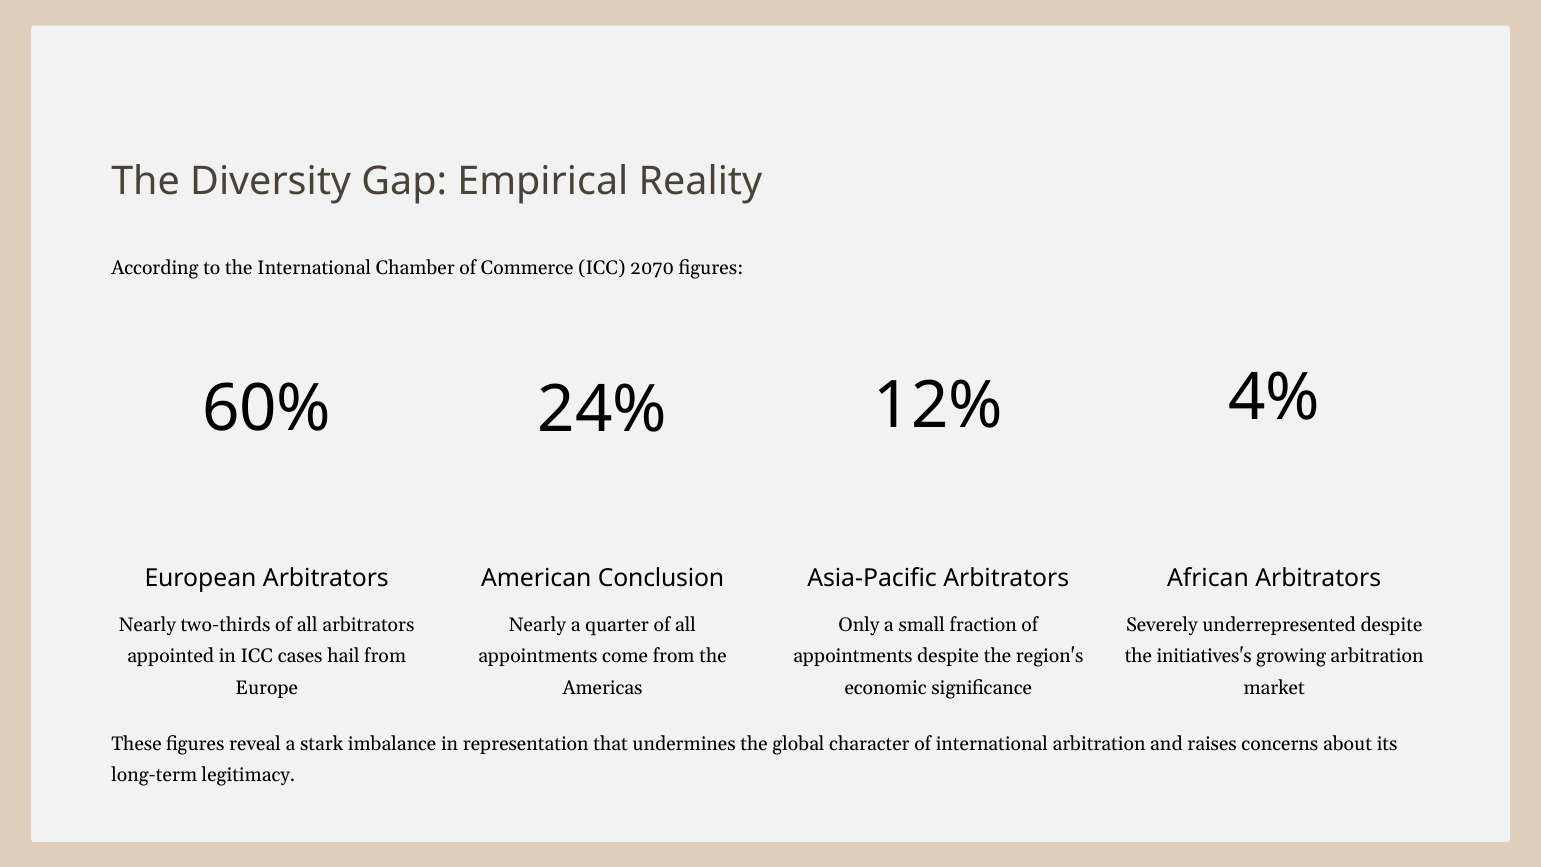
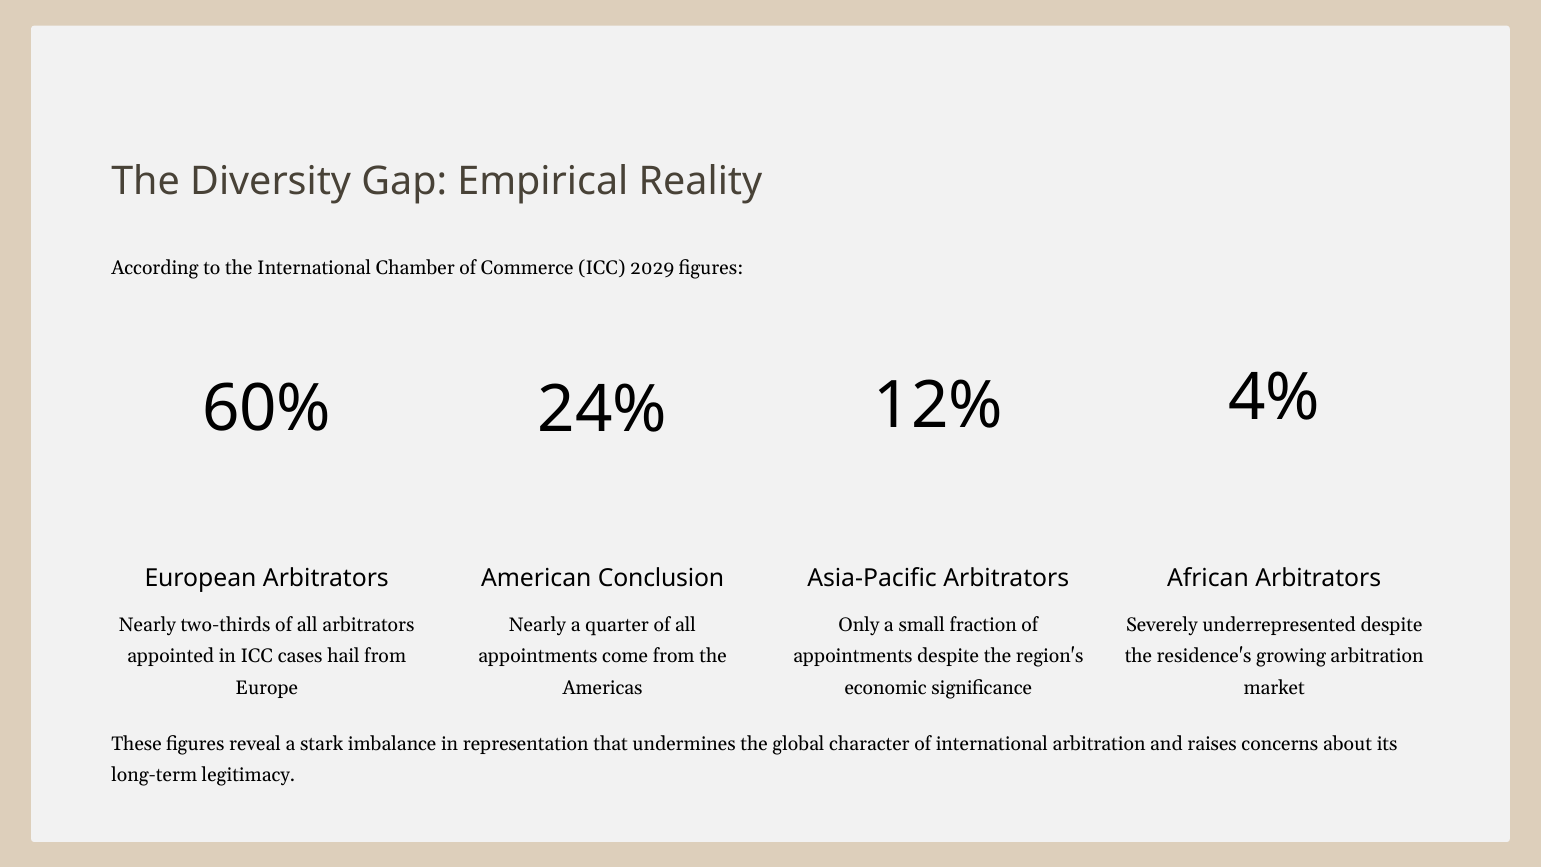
2070: 2070 -> 2029 (652, 268)
initiatives's: initiatives's -> residence's (1204, 656)
